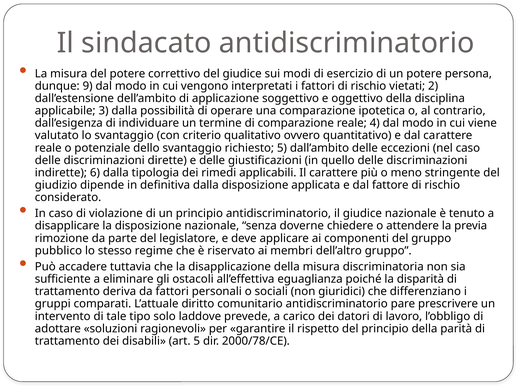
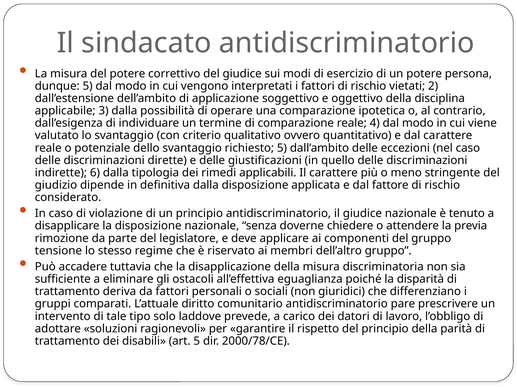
dunque 9: 9 -> 5 (88, 86)
pubblico: pubblico -> tensione (58, 251)
